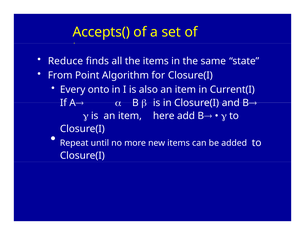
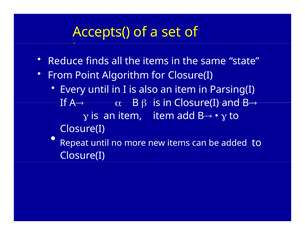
Every onto: onto -> until (99, 90)
Current(I: Current(I -> Parsing(I (232, 90)
item here: here -> item (164, 116)
